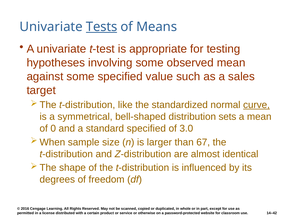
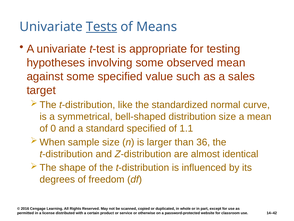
curve underline: present -> none (256, 105)
distribution sets: sets -> size (227, 116)
3.0: 3.0 -> 1.1 (186, 128)
67: 67 -> 36 (203, 142)
